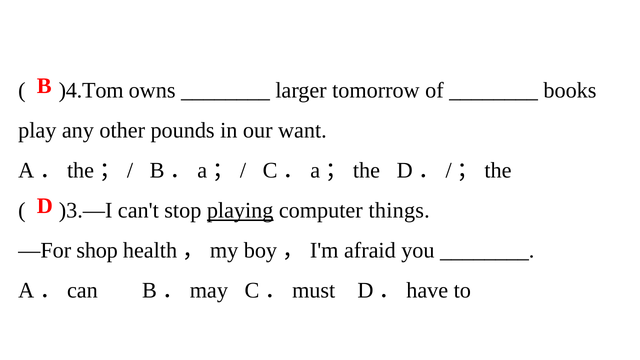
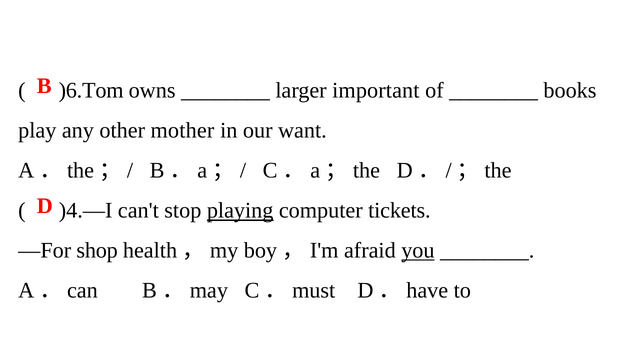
)4.Tom: )4.Tom -> )6.Tom (91, 91)
tomorrow: tomorrow -> important (376, 91)
pounds: pounds -> mother (182, 131)
)3.—I: )3.—I -> )4.—I (86, 211)
things: things -> tickets (399, 211)
you underline: none -> present (418, 251)
